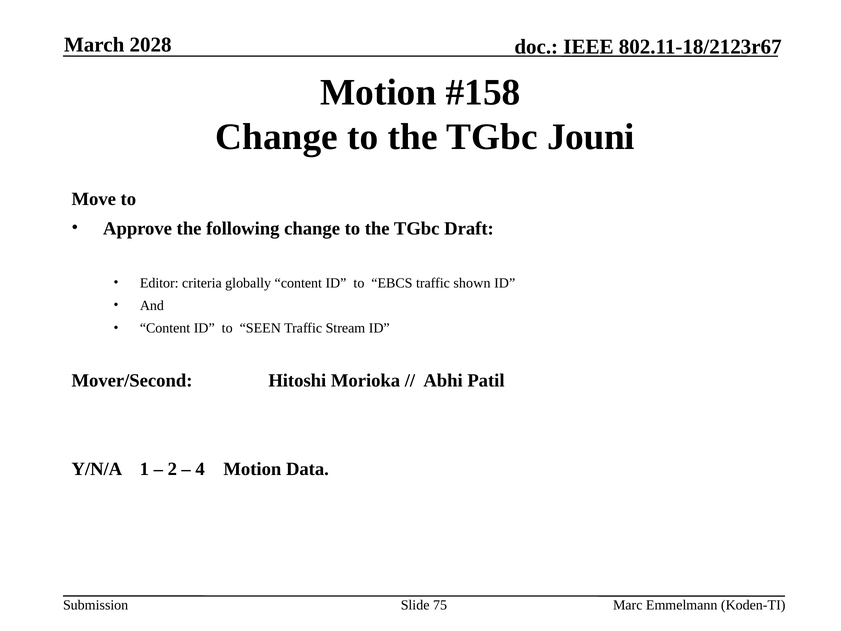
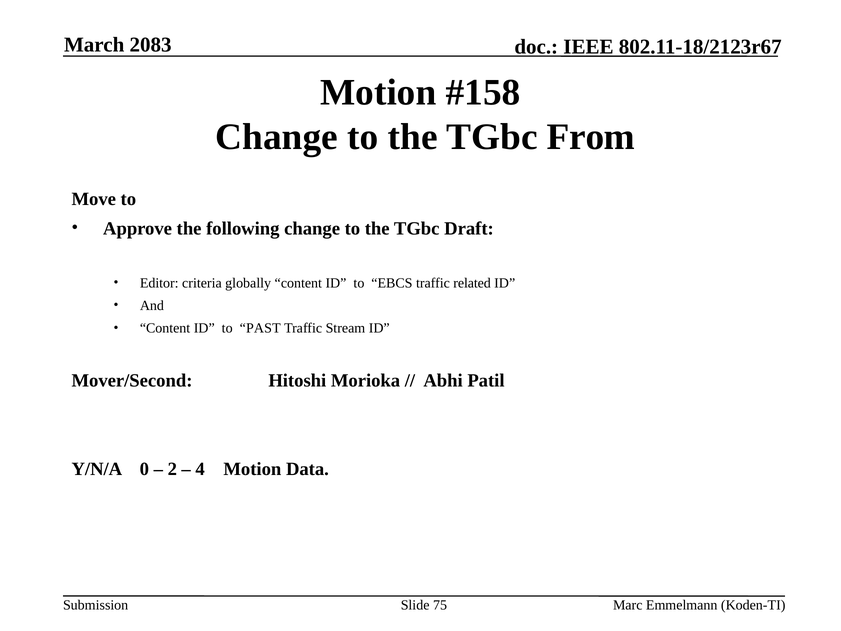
2028: 2028 -> 2083 (151, 45)
Jouni: Jouni -> From (591, 137)
shown: shown -> related (472, 283)
SEEN: SEEN -> PAST (260, 328)
1: 1 -> 0 (144, 469)
